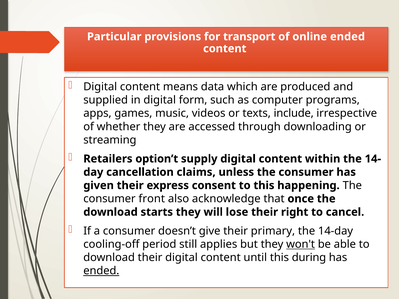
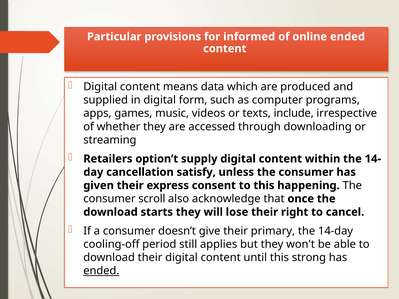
transport: transport -> informed (249, 37)
claims: claims -> satisfy (196, 172)
front: front -> scroll (152, 199)
won't underline: present -> none (301, 244)
during: during -> strong (309, 258)
